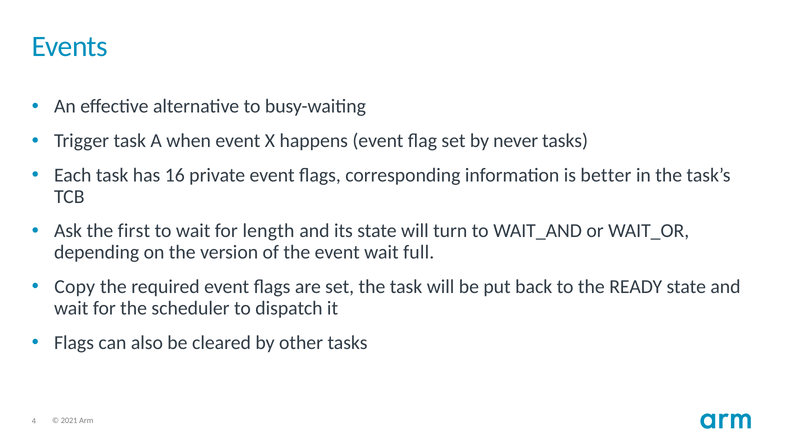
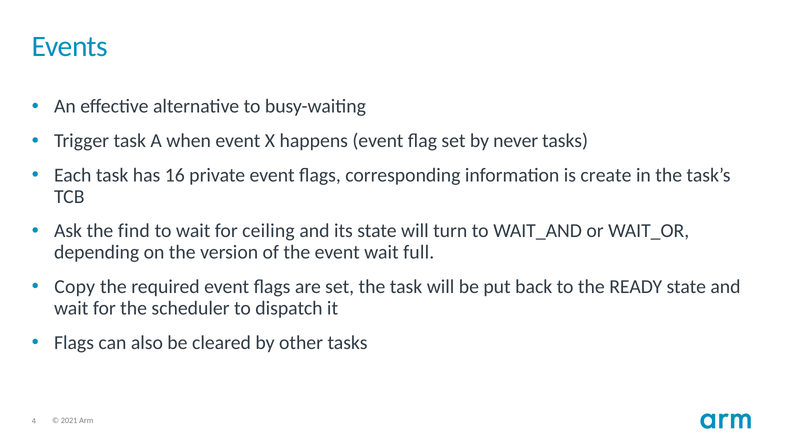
better: better -> create (606, 175)
first: first -> find (134, 231)
length: length -> ceiling (268, 231)
